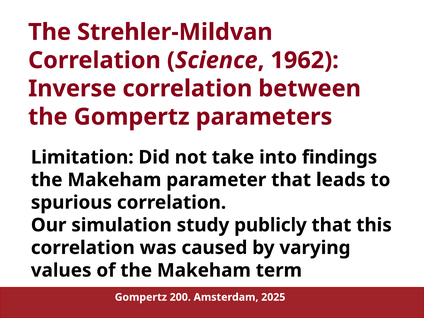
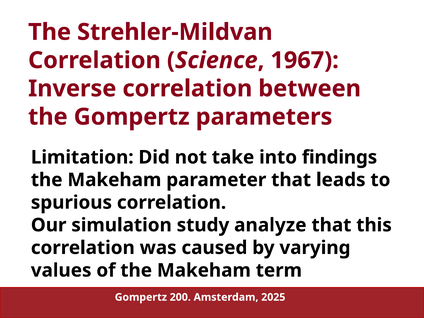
1962: 1962 -> 1967 (305, 60)
publicly: publicly -> analyze (270, 225)
